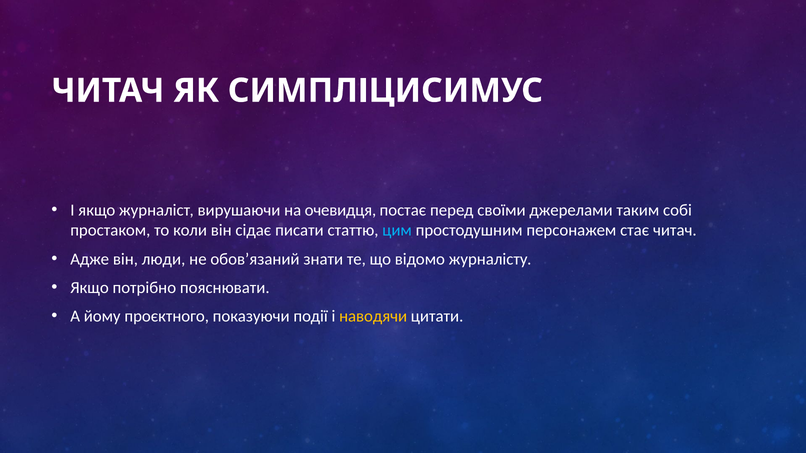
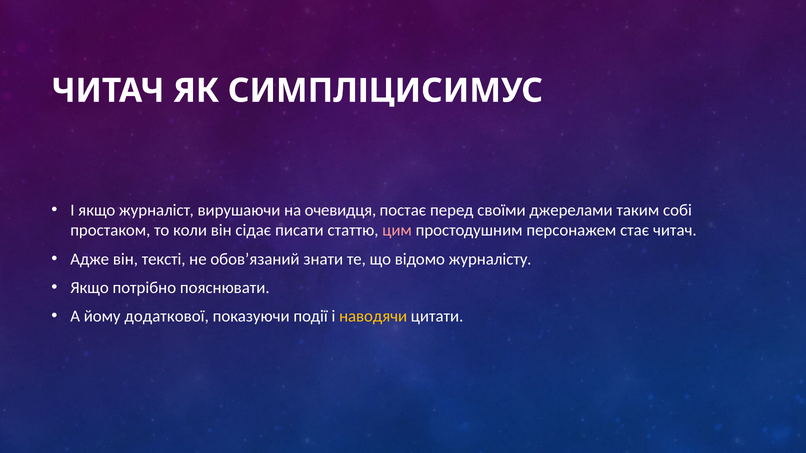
цим colour: light blue -> pink (397, 231)
люди: люди -> тексті (164, 259)
проєктного: проєктного -> додаткової (167, 316)
